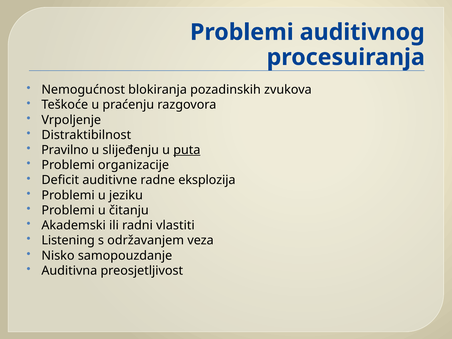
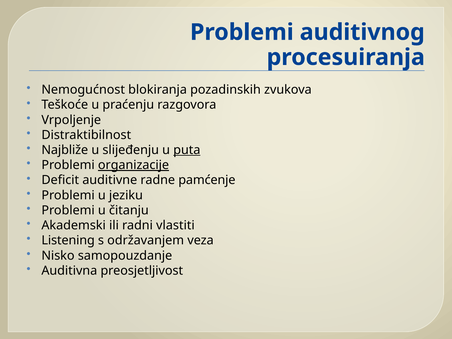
Pravilno: Pravilno -> Najbliže (65, 150)
organizacije underline: none -> present (134, 165)
eksplozija: eksplozija -> pamćenje (207, 180)
